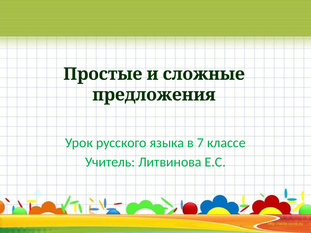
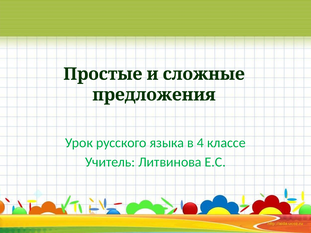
7: 7 -> 4 (200, 143)
